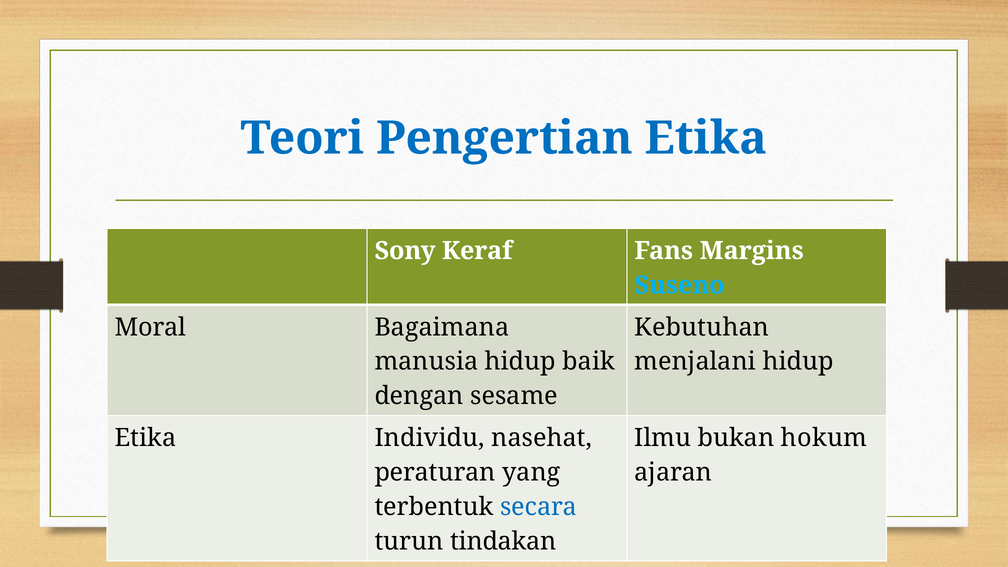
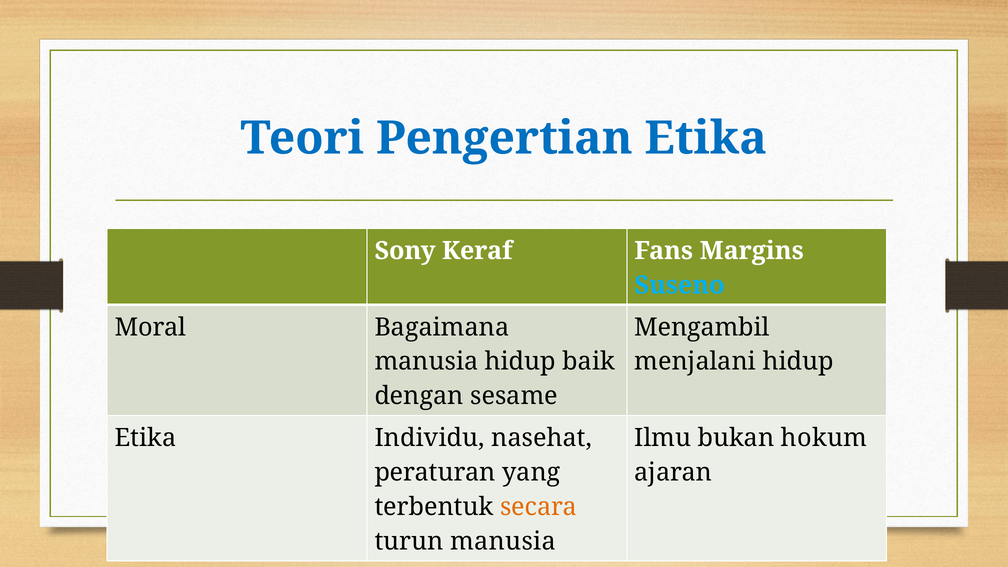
Kebutuhan: Kebutuhan -> Mengambil (702, 327)
secara colour: blue -> orange (539, 507)
turun tindakan: tindakan -> manusia (503, 541)
